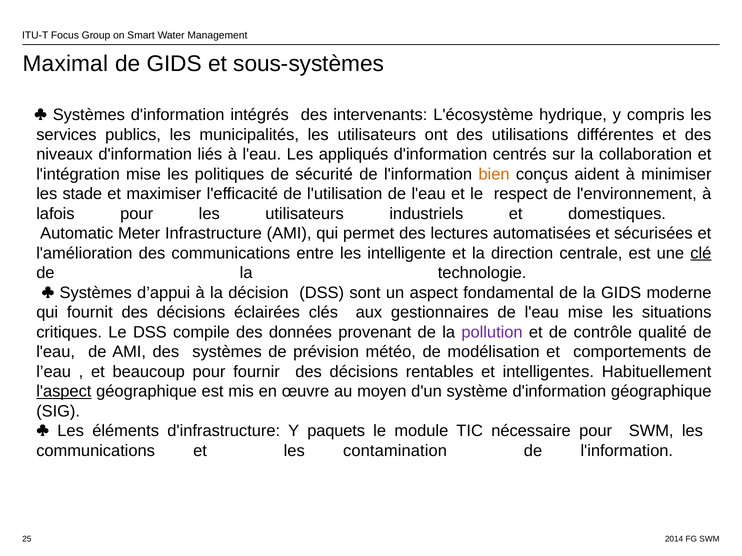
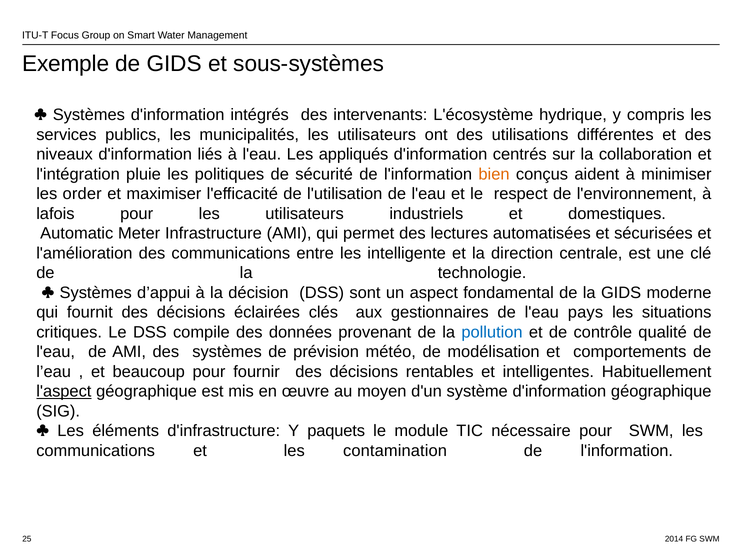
Maximal: Maximal -> Exemple (66, 64)
l'intégration mise: mise -> pluie (144, 174)
stade: stade -> order (82, 194)
clé underline: present -> none (701, 253)
l'eau mise: mise -> pays (585, 313)
pollution colour: purple -> blue (492, 332)
